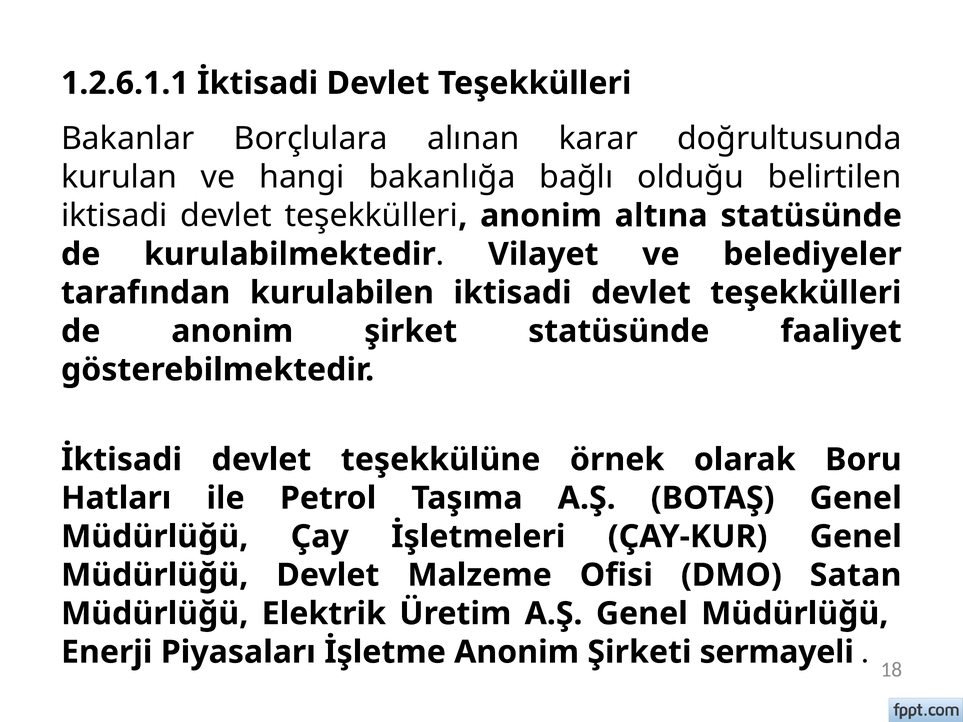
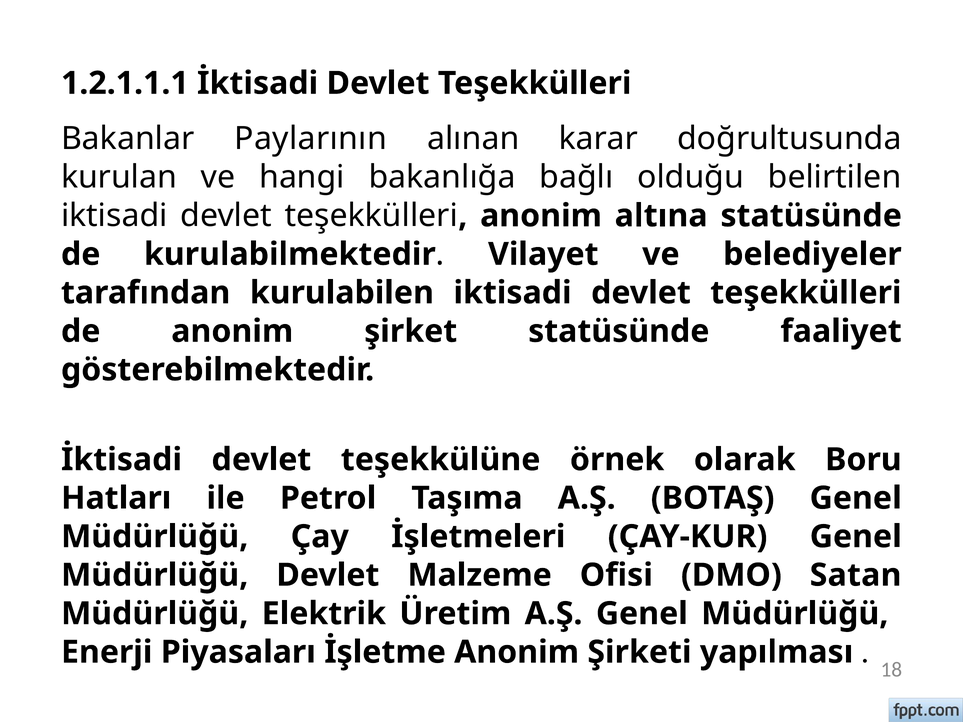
1.2.6.1.1: 1.2.6.1.1 -> 1.2.1.1.1 (125, 83)
Borçlulara: Borçlulara -> Paylarının (311, 139)
sermayeli: sermayeli -> yapılması (777, 652)
